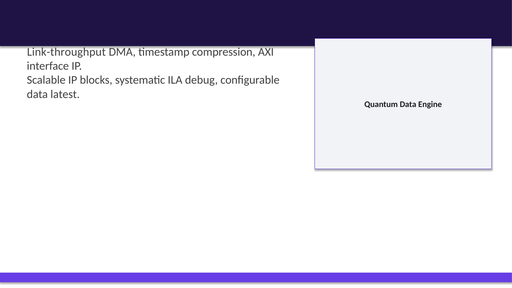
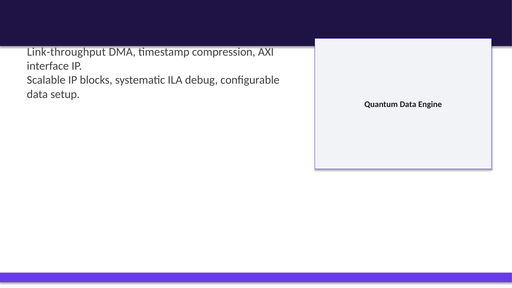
latest: latest -> setup (65, 94)
